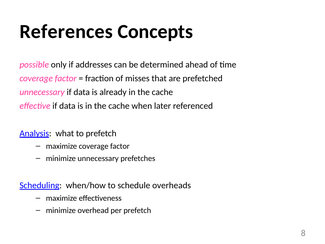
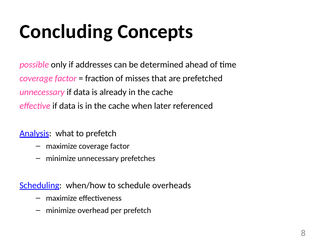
References: References -> Concluding (66, 31)
